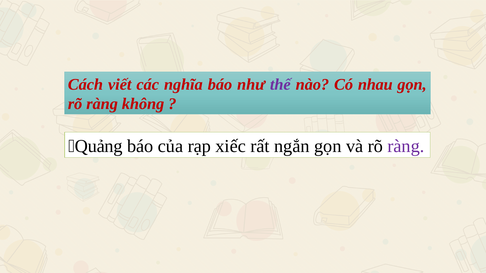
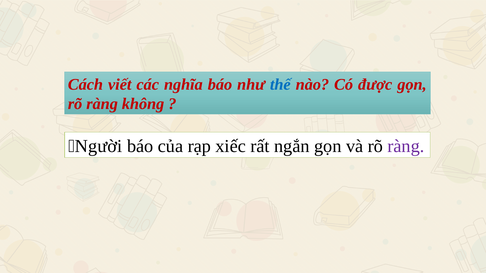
thế colour: purple -> blue (280, 85)
nhau: nhau -> được (375, 85)
Quảng: Quảng -> Người (99, 146)
